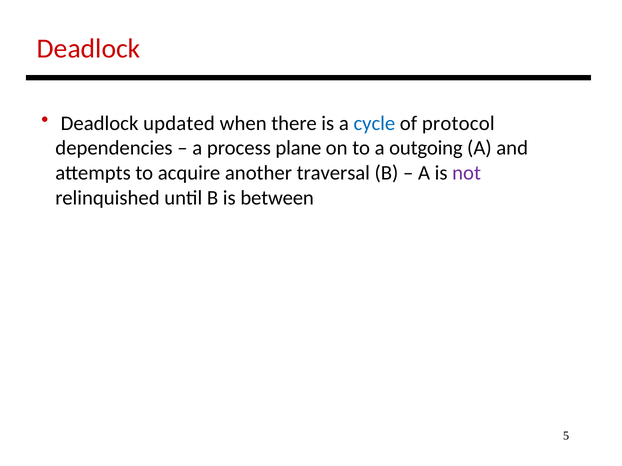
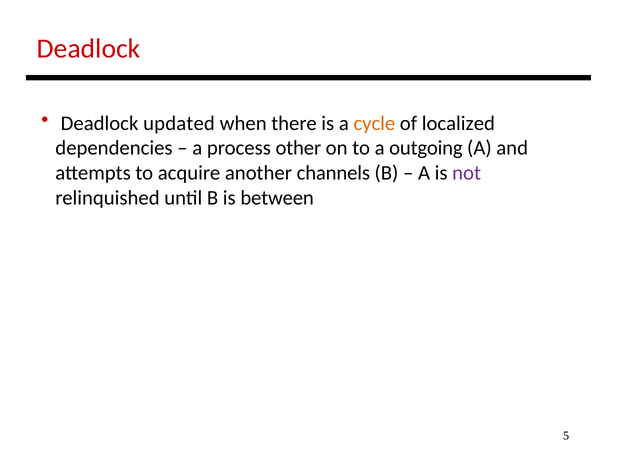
cycle colour: blue -> orange (374, 123)
protocol: protocol -> localized (458, 123)
plane: plane -> other (298, 148)
traversal: traversal -> channels (333, 173)
